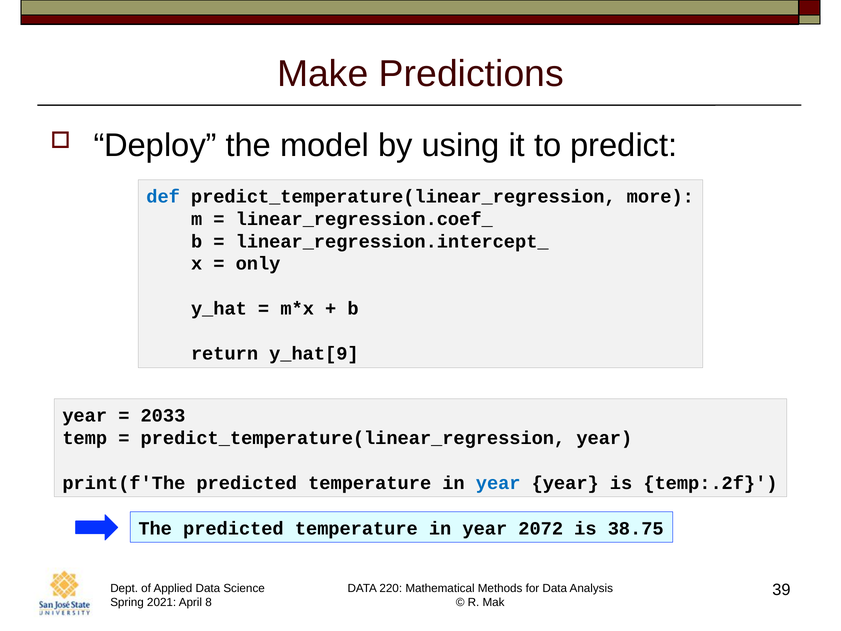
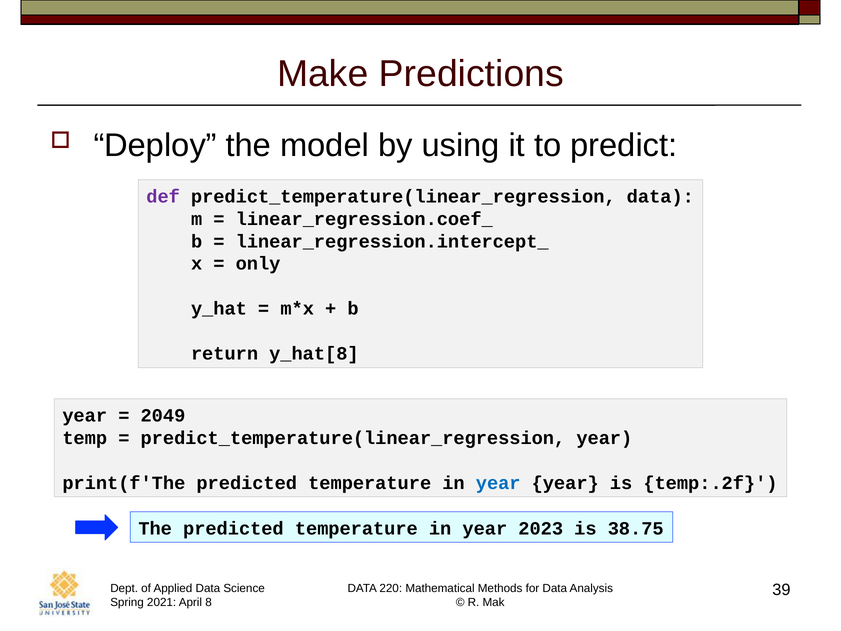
def colour: blue -> purple (163, 196)
predict_temperature(linear_regression more: more -> data (660, 196)
y_hat[9: y_hat[9 -> y_hat[8 (314, 353)
2033: 2033 -> 2049 (163, 415)
2072: 2072 -> 2023 (541, 528)
